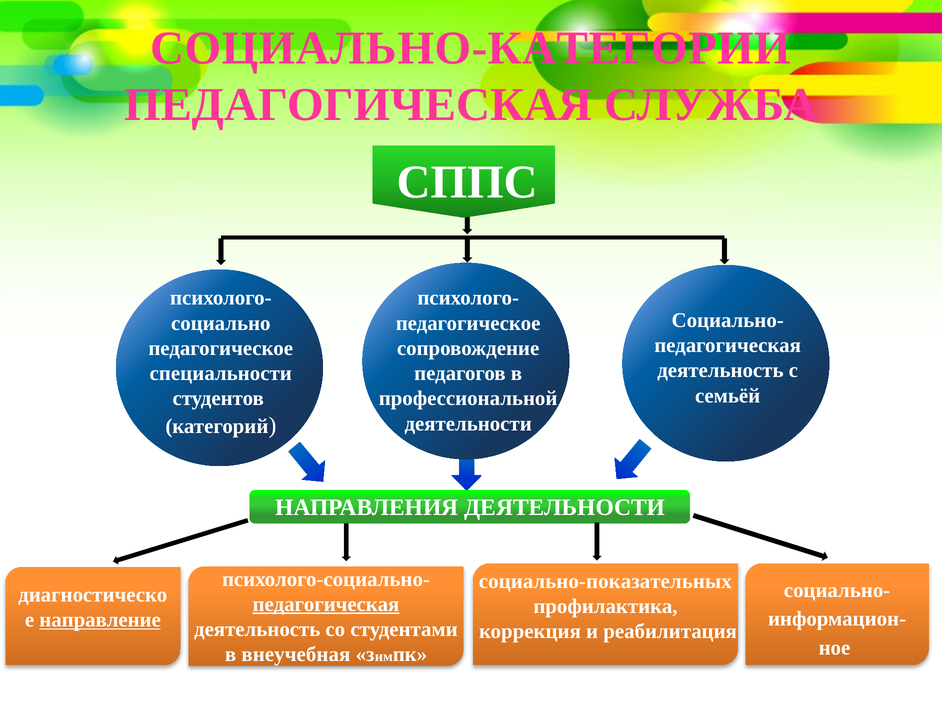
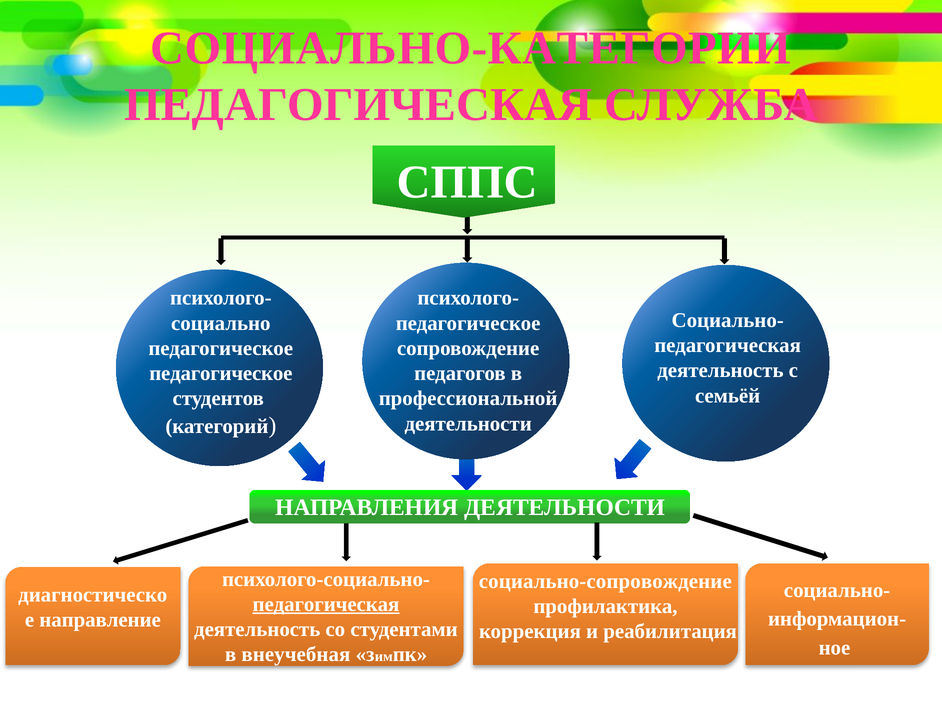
специальности: специальности -> педагогическое (221, 373)
социально-показательных: социально-показательных -> социально-сопровождение (605, 581)
направление underline: present -> none (100, 619)
